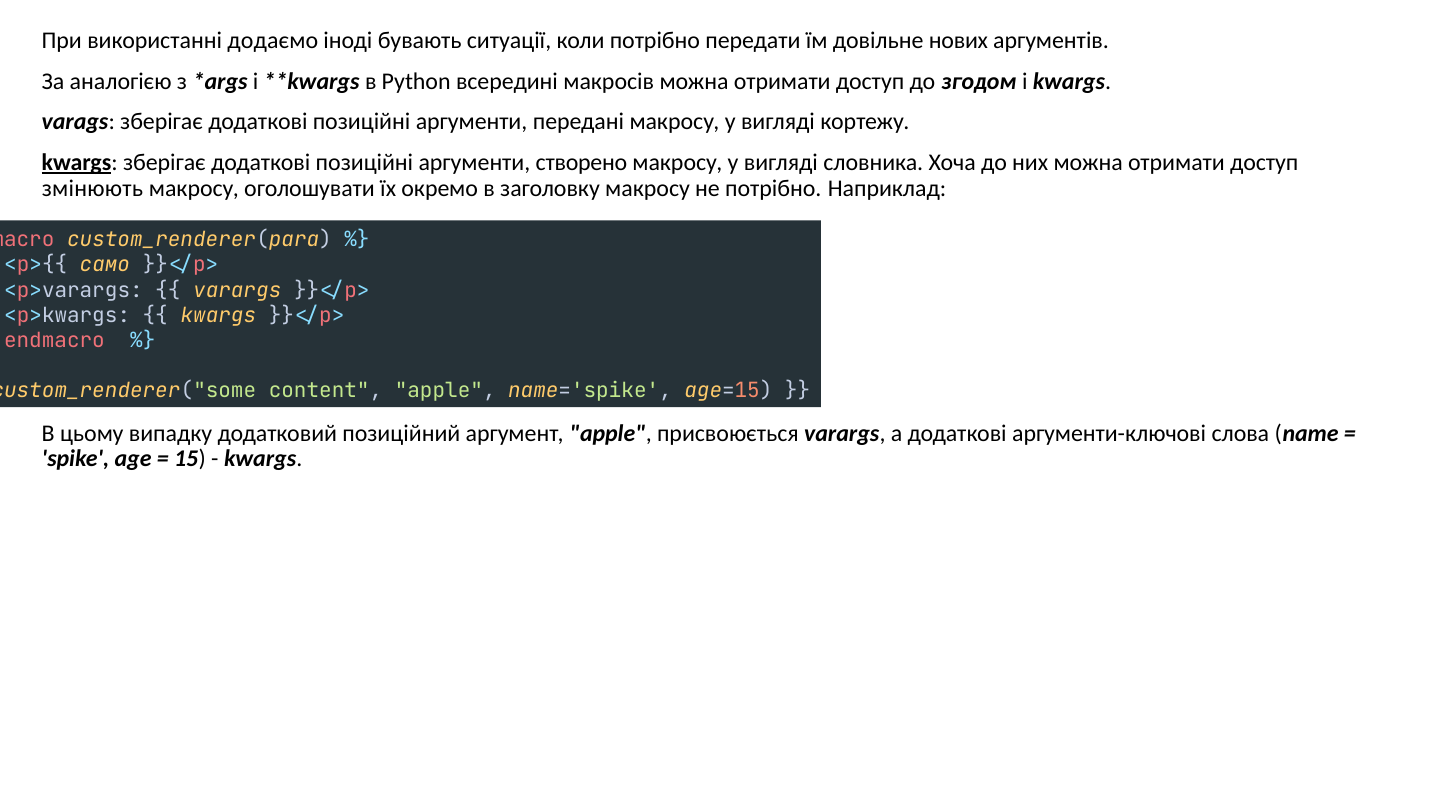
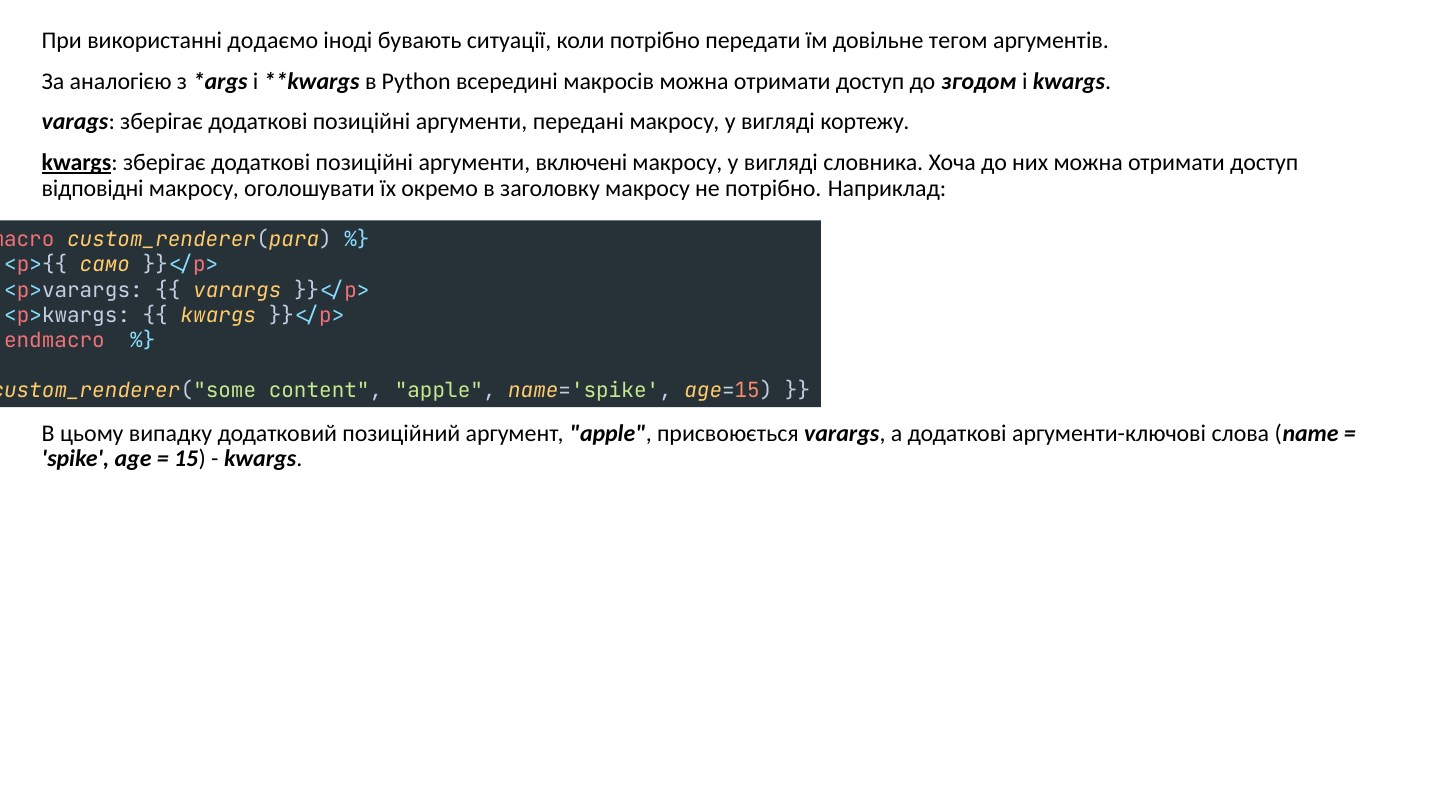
нових: нових -> тегом (958, 41)
створено: створено -> включені (581, 163)
змінюють: змінюють -> відповідні (93, 189)
